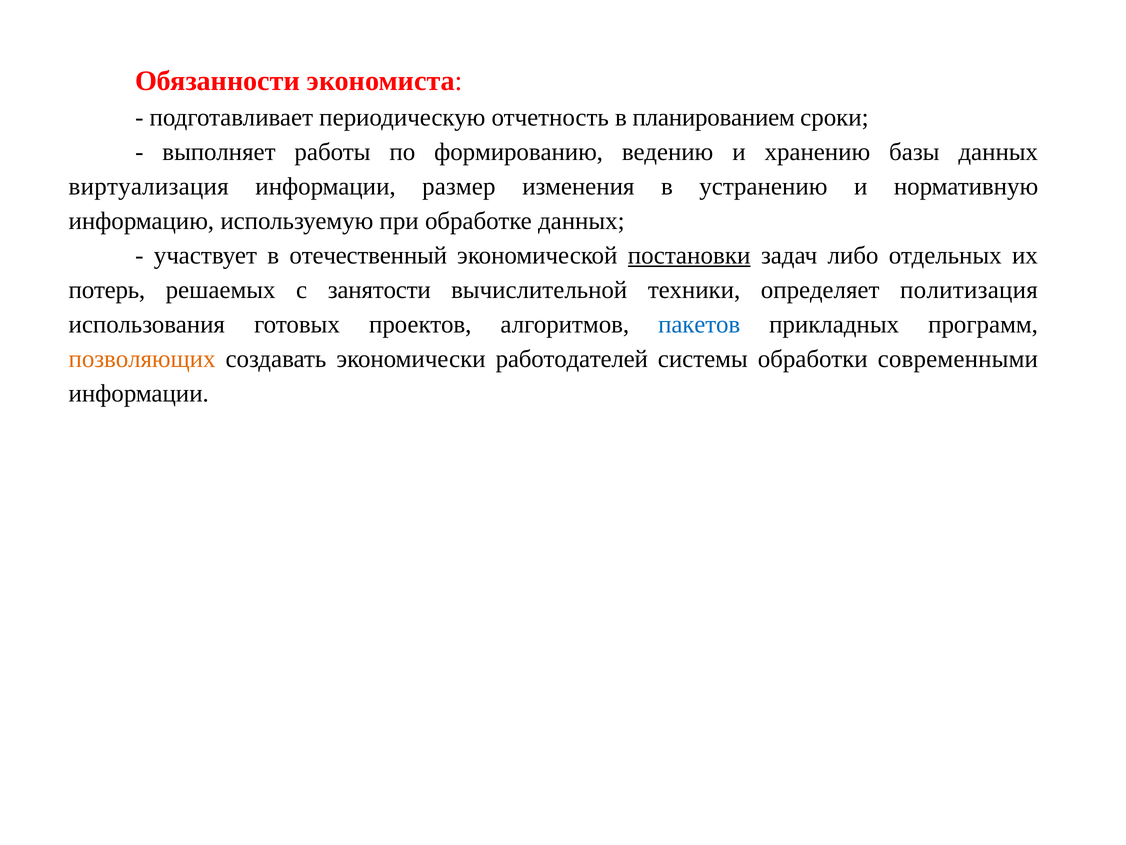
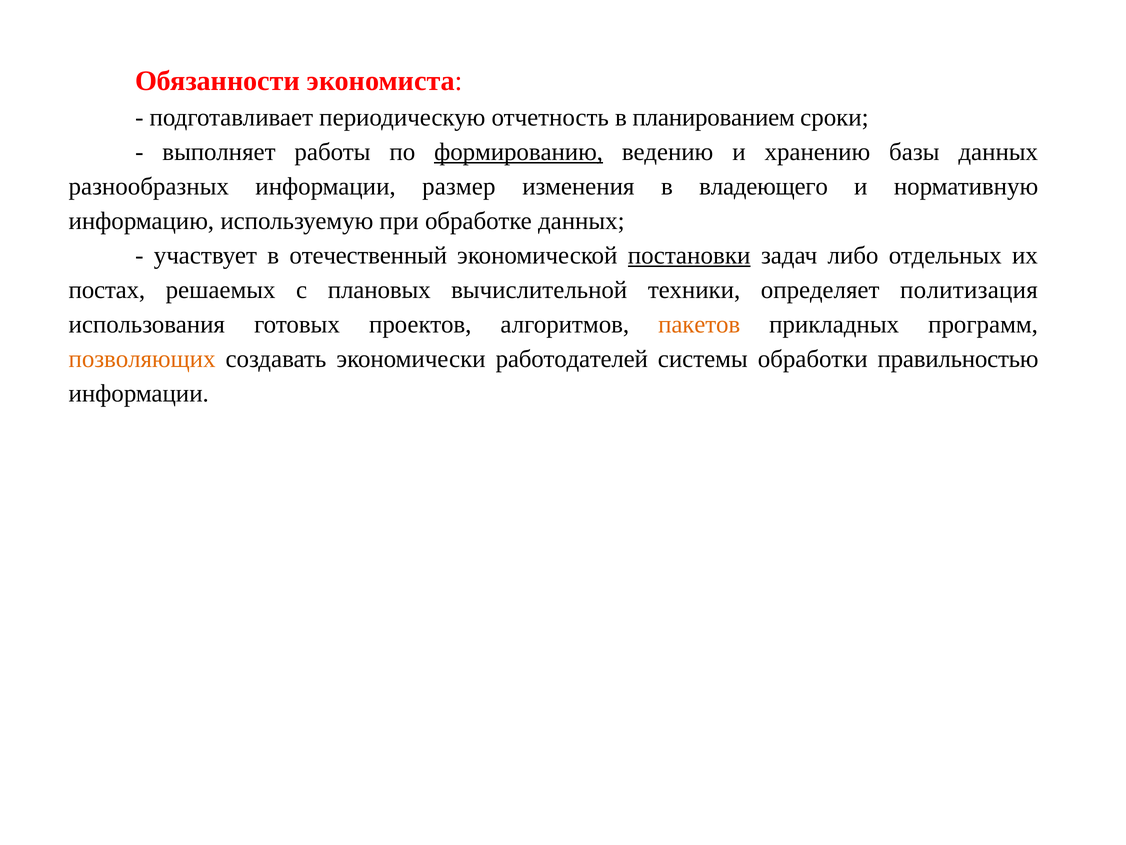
формированию underline: none -> present (519, 152)
виртуализация: виртуализация -> разнообразных (149, 186)
устранению: устранению -> владеющего (764, 186)
потерь: потерь -> постах (107, 290)
занятости: занятости -> плановых (379, 290)
пакетов colour: blue -> orange (699, 324)
современными: современными -> правильностью (958, 359)
